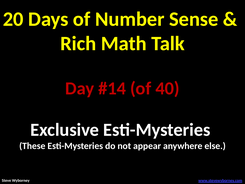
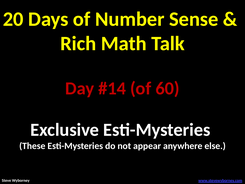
40: 40 -> 60 (168, 88)
